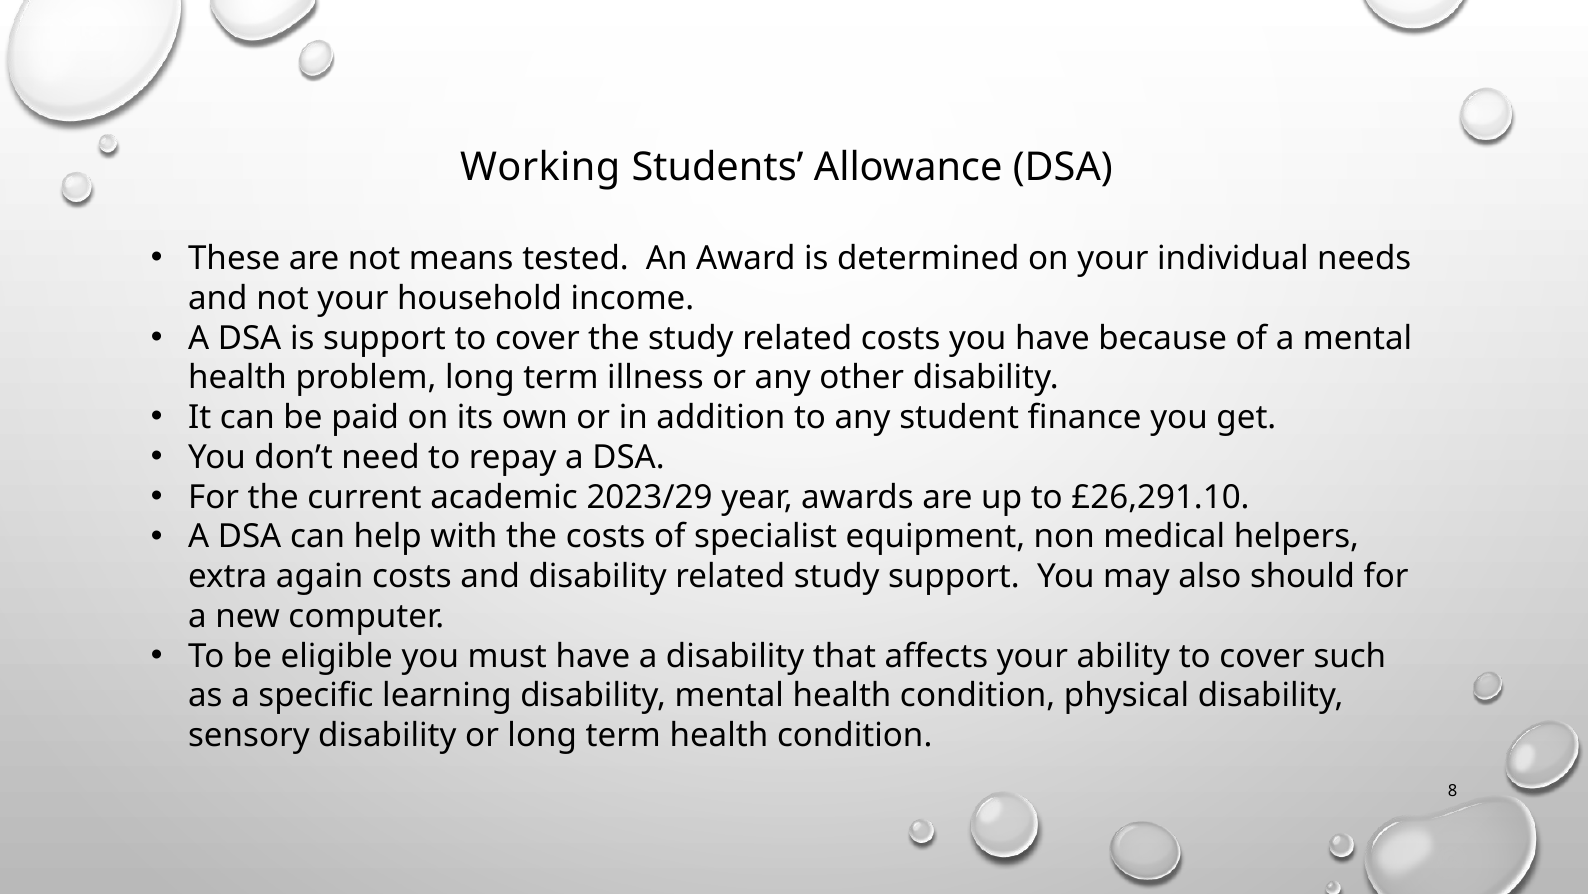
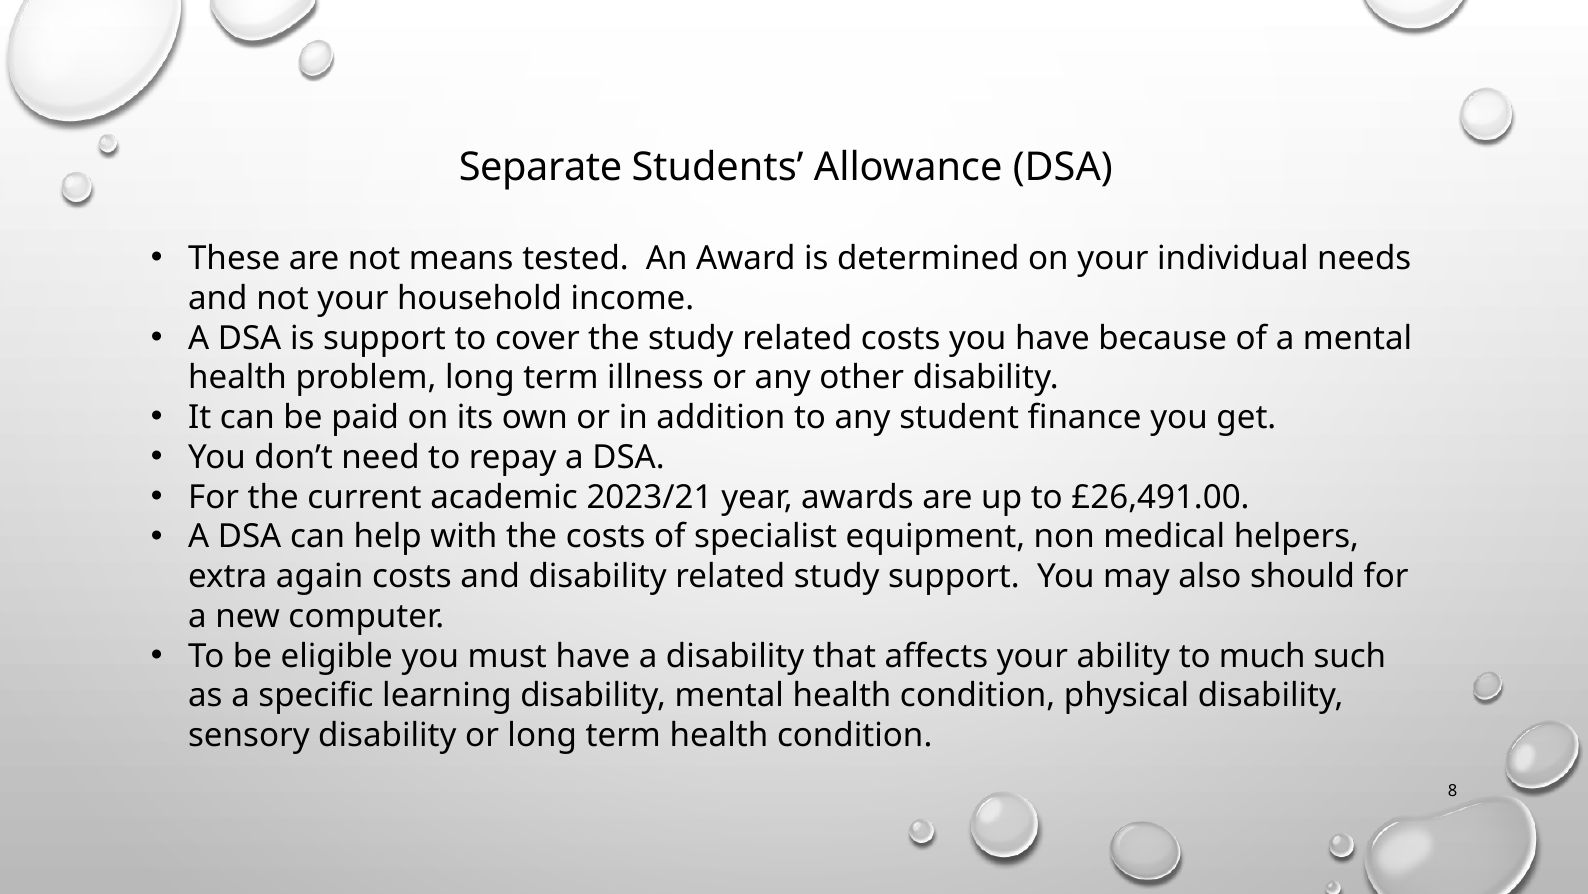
Working: Working -> Separate (541, 168)
2023/29: 2023/29 -> 2023/21 (650, 497)
£26,291.10: £26,291.10 -> £26,491.00 (1161, 497)
ability to cover: cover -> much (1262, 656)
